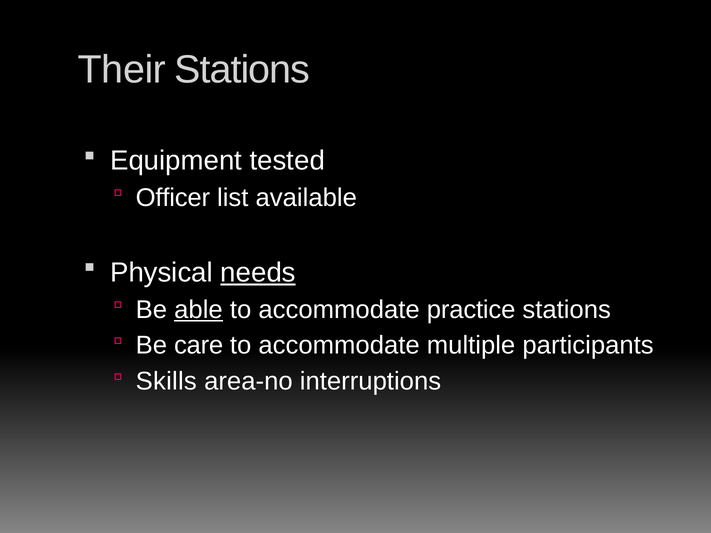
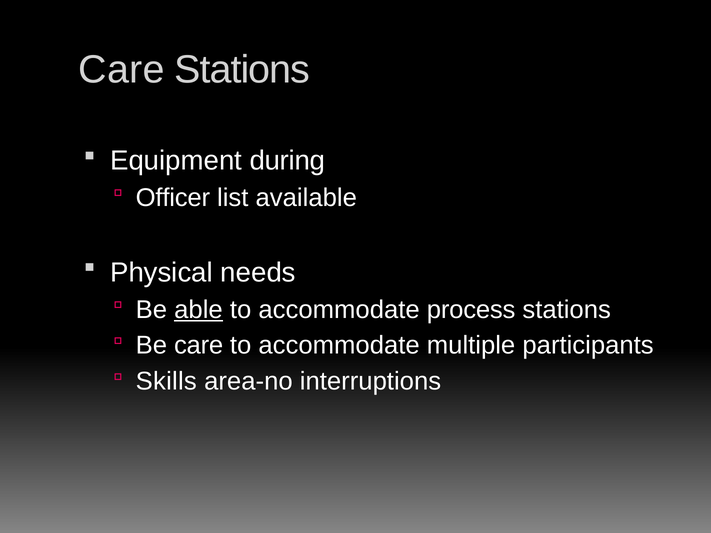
Their: Their -> Care (122, 70)
tested: tested -> during (287, 161)
needs underline: present -> none (258, 273)
practice: practice -> process (471, 310)
